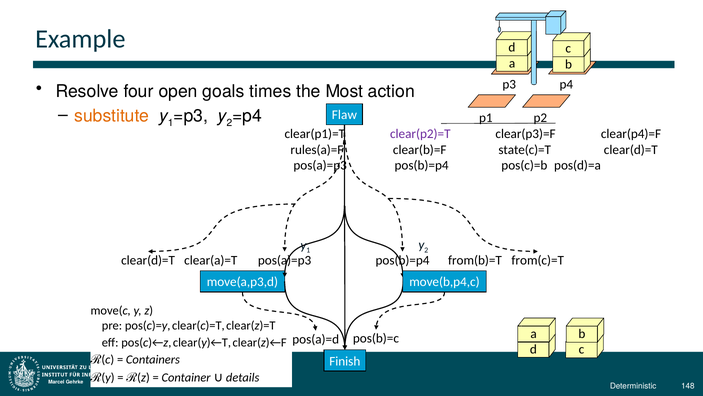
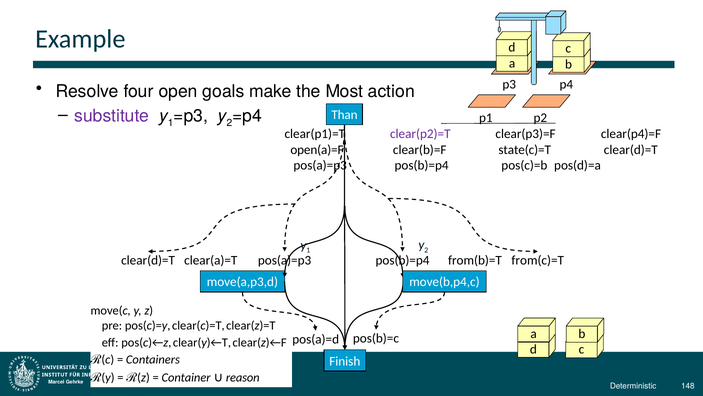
times: times -> make (270, 91)
substitute colour: orange -> purple (112, 116)
Flaw: Flaw -> Than (345, 115)
rules(a)=F: rules(a)=F -> open(a)=F (317, 149)
details: details -> reason (243, 377)
